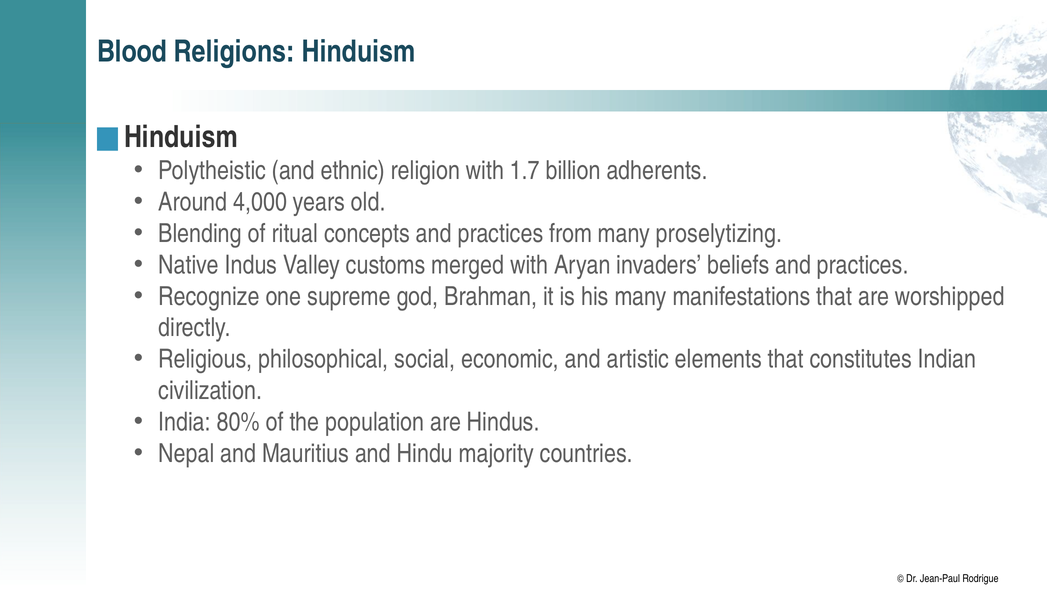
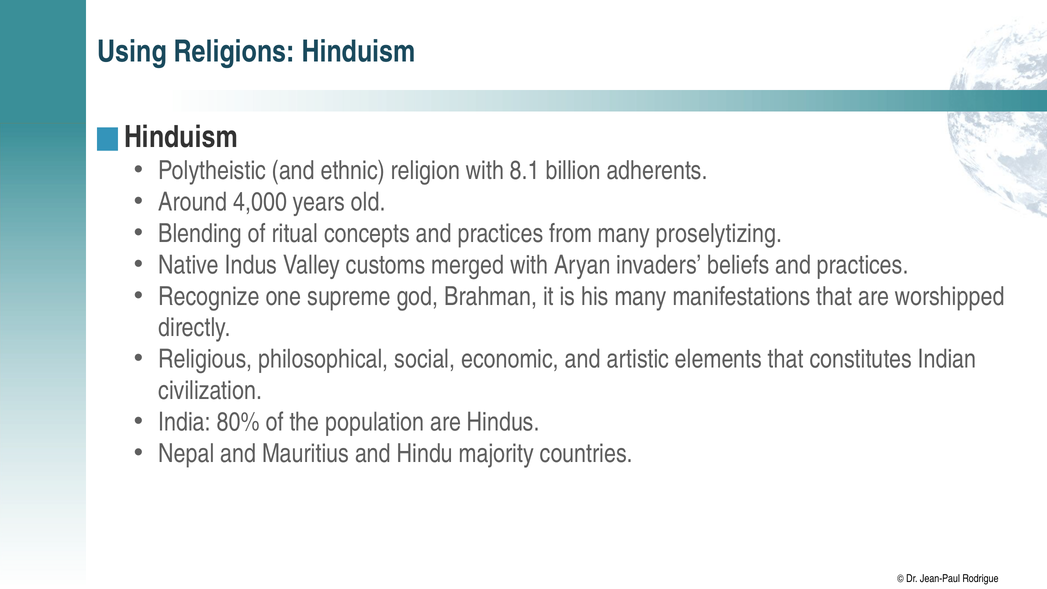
Blood: Blood -> Using (132, 52)
1.7: 1.7 -> 8.1 (525, 171)
